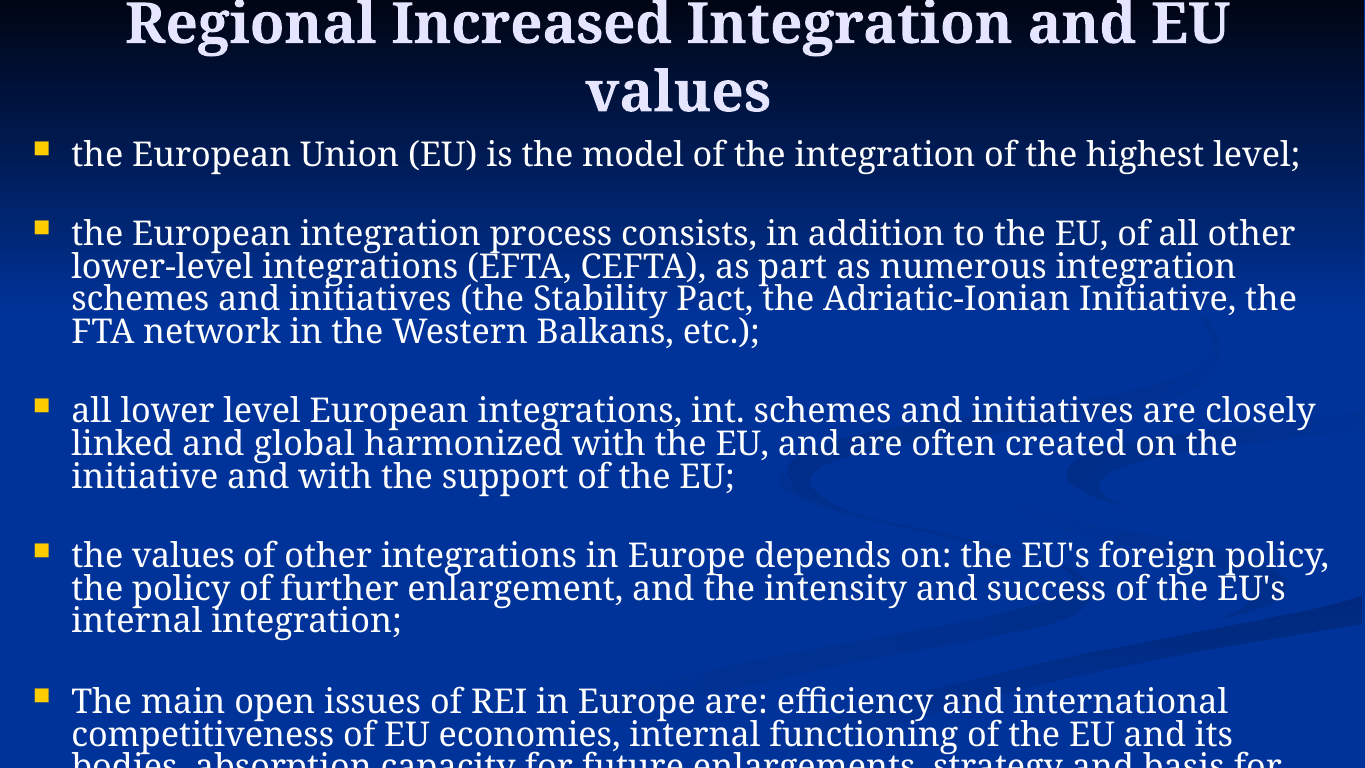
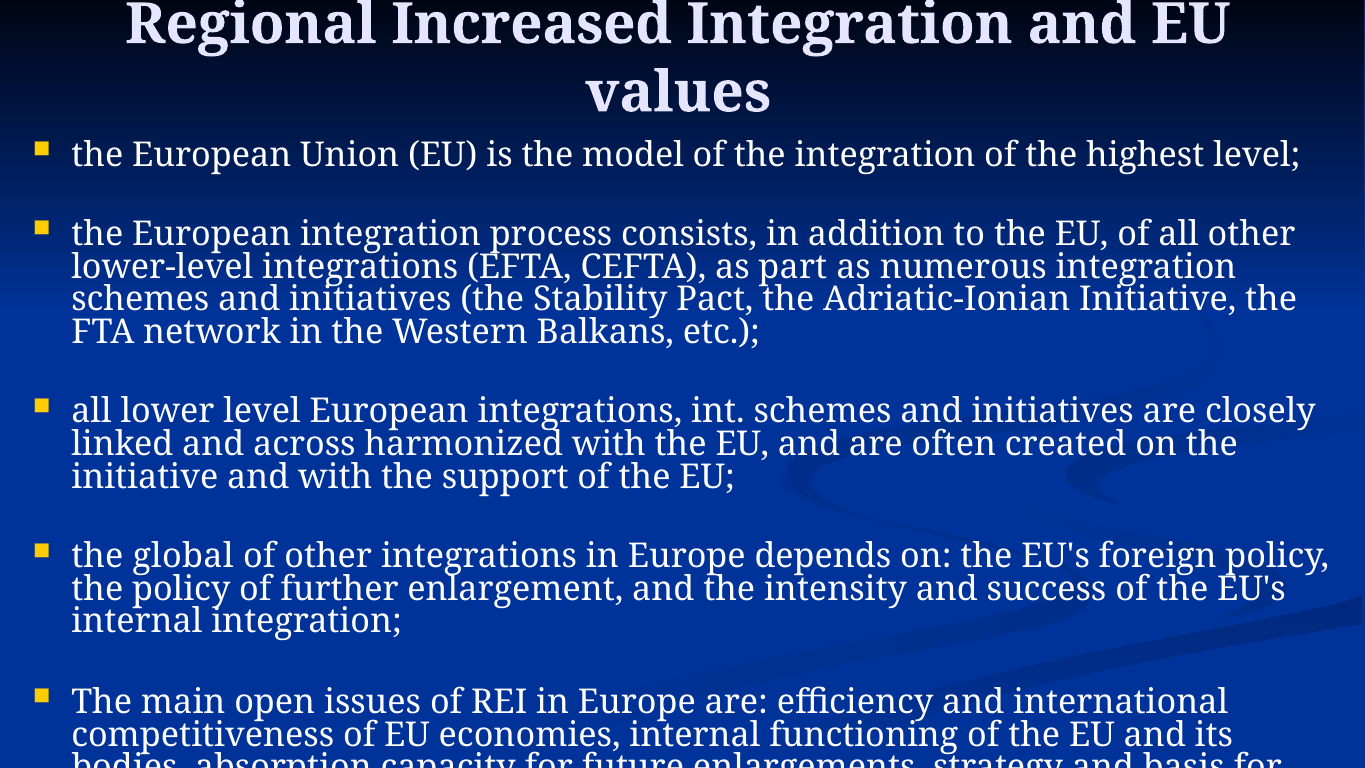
global: global -> across (304, 444)
the values: values -> global (183, 556)
